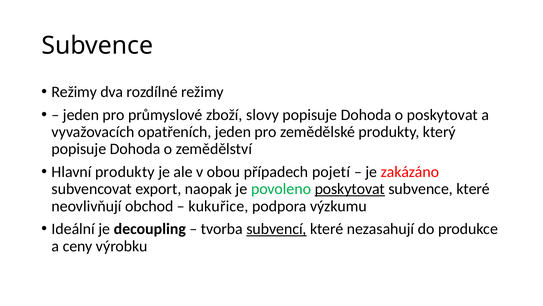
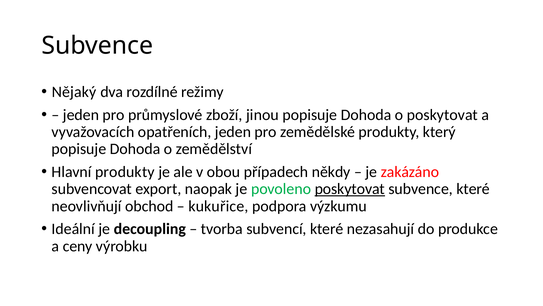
Režimy: Režimy -> Nějaký (74, 92)
slovy: slovy -> jinou (262, 115)
pojetí: pojetí -> někdy (331, 172)
subvencí underline: present -> none (276, 229)
